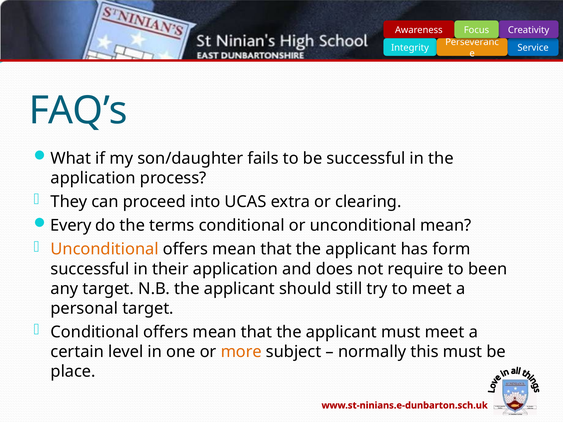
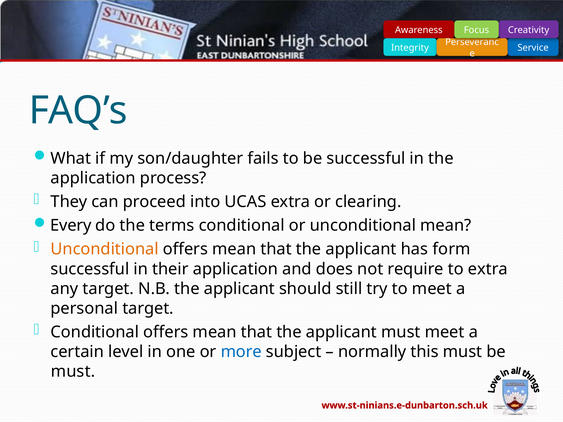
to been: been -> extra (488, 269)
more colour: orange -> blue (241, 352)
place: place -> must (73, 372)
